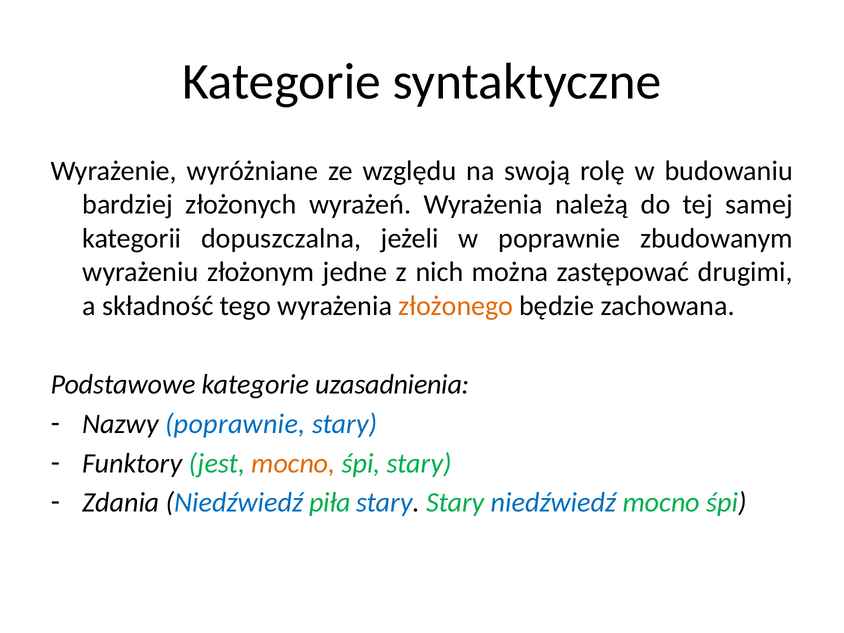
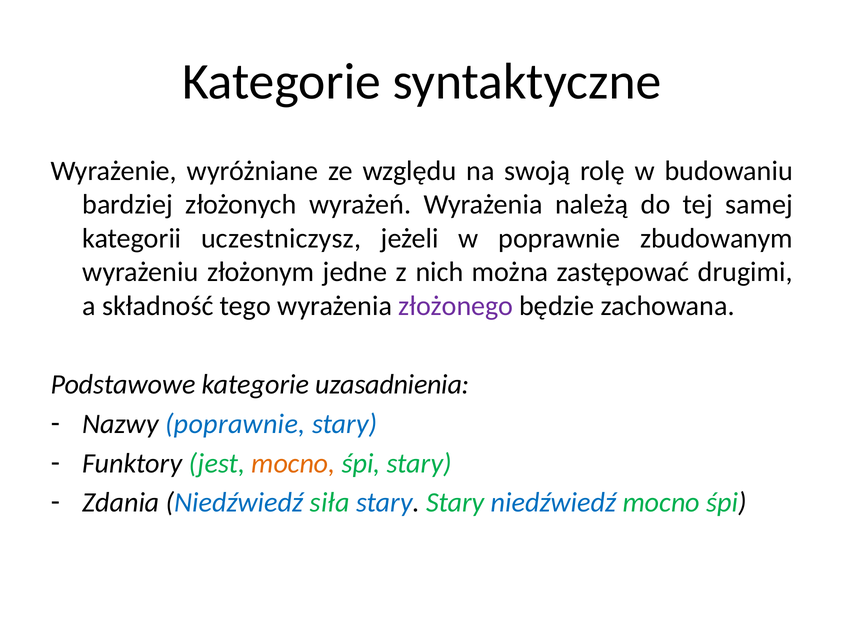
dopuszczalna: dopuszczalna -> uczestniczysz (281, 238)
złożonego colour: orange -> purple (456, 306)
piła: piła -> siła (330, 503)
